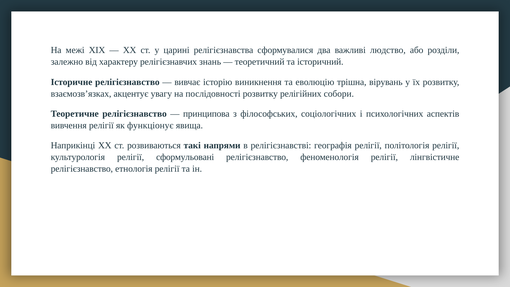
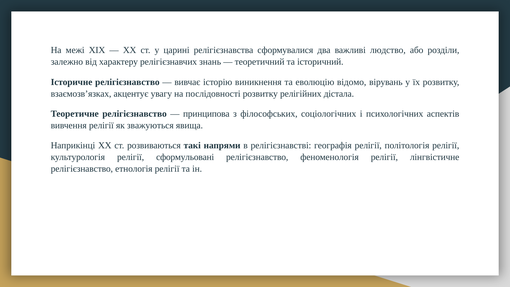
трішна: трішна -> відомо (352, 82)
собори: собори -> дістала (339, 94)
функціонує: функціонує -> зважуються (150, 125)
